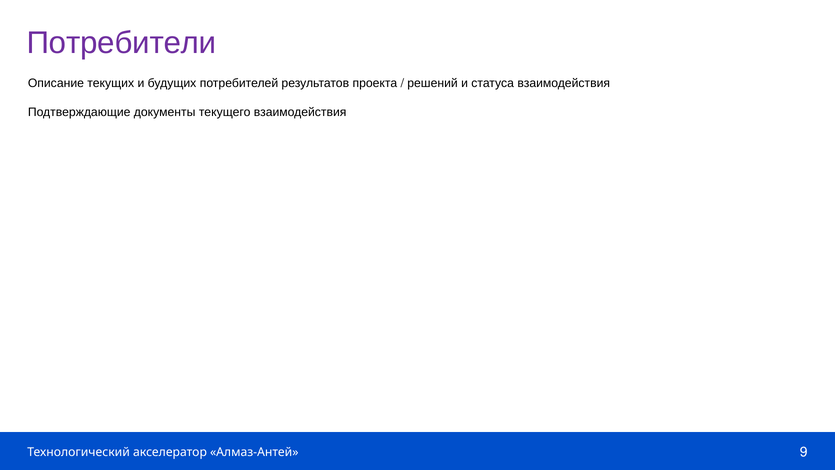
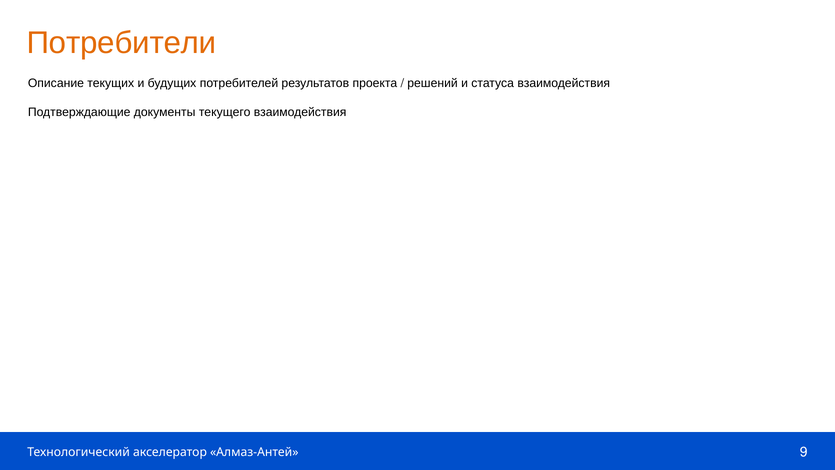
Потребители colour: purple -> orange (121, 43)
